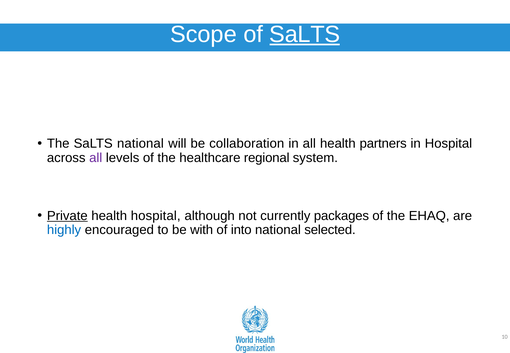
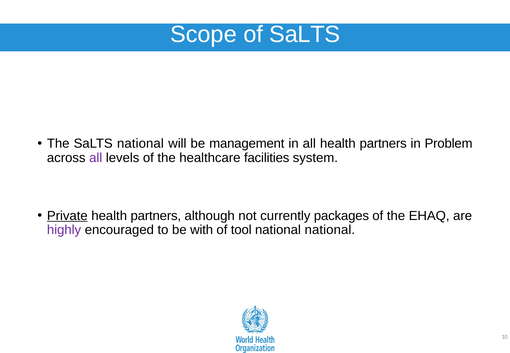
SaLTS underline: present -> none (305, 34)
collaboration: collaboration -> management (247, 144)
in Hospital: Hospital -> Problem (449, 144)
regional: regional -> facilities (267, 158)
hospital: hospital -> partners (156, 216)
highly colour: blue -> purple (64, 230)
into: into -> tool (241, 230)
national selected: selected -> national (330, 230)
